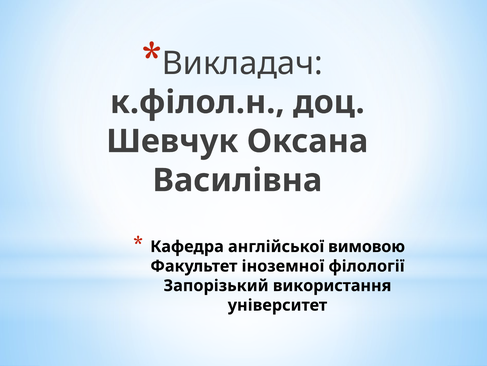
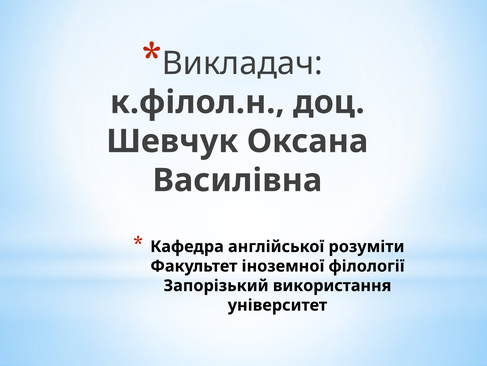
вимовою: вимовою -> розуміти (366, 246)
